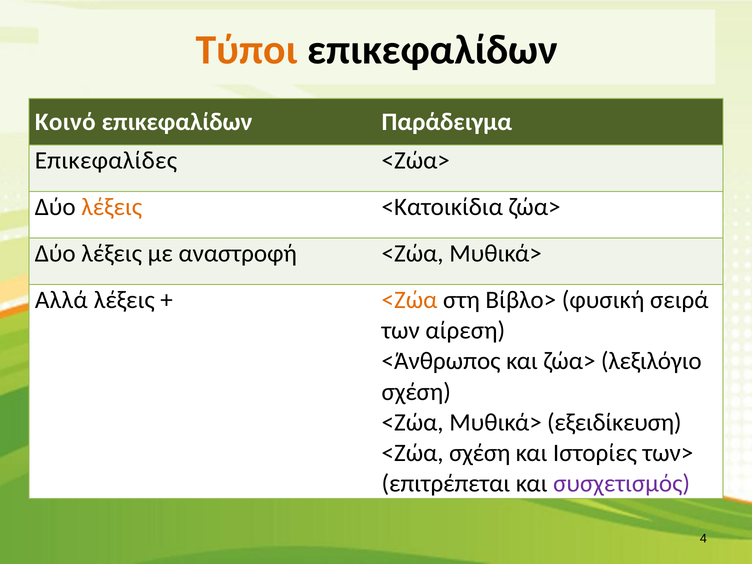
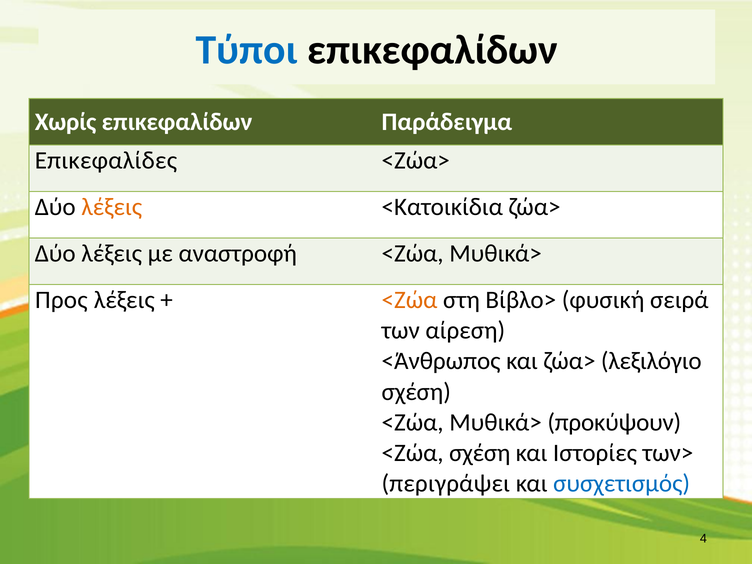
Τύποι colour: orange -> blue (247, 50)
Κοινό: Κοινό -> Χωρίς (66, 122)
Αλλά: Αλλά -> Προς (61, 300)
εξειδίκευση: εξειδίκευση -> προκύψουν (614, 422)
επιτρέπεται: επιτρέπεται -> περιγράψει (446, 483)
συσχετισμός colour: purple -> blue (622, 483)
